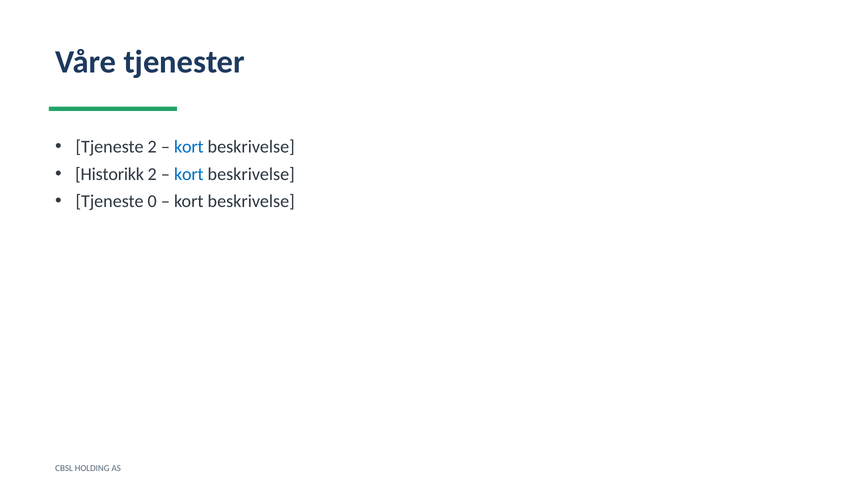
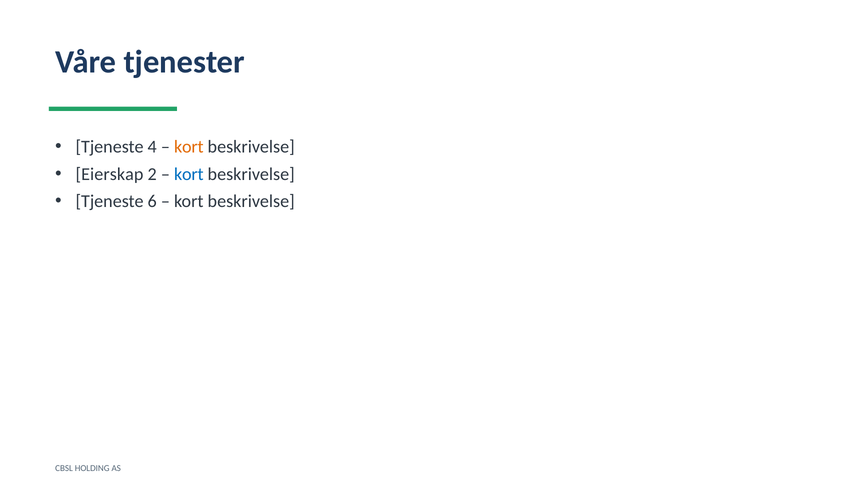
Tjeneste 2: 2 -> 4 (152, 147)
kort colour: blue -> orange (189, 147)
Historikk: Historikk -> Eierskap (110, 174)
0: 0 -> 6 (152, 201)
